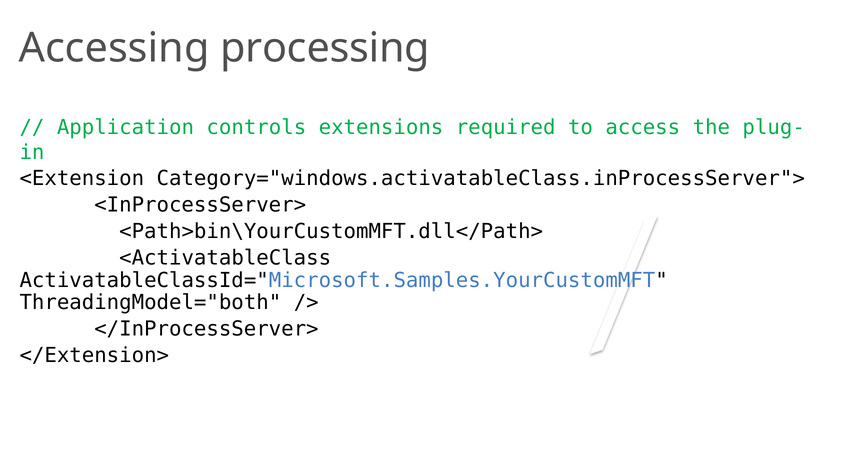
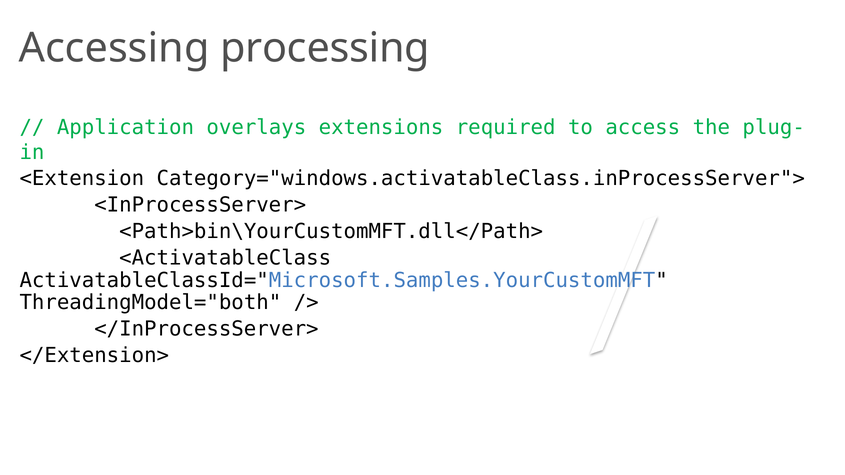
controls: controls -> overlays (256, 128)
